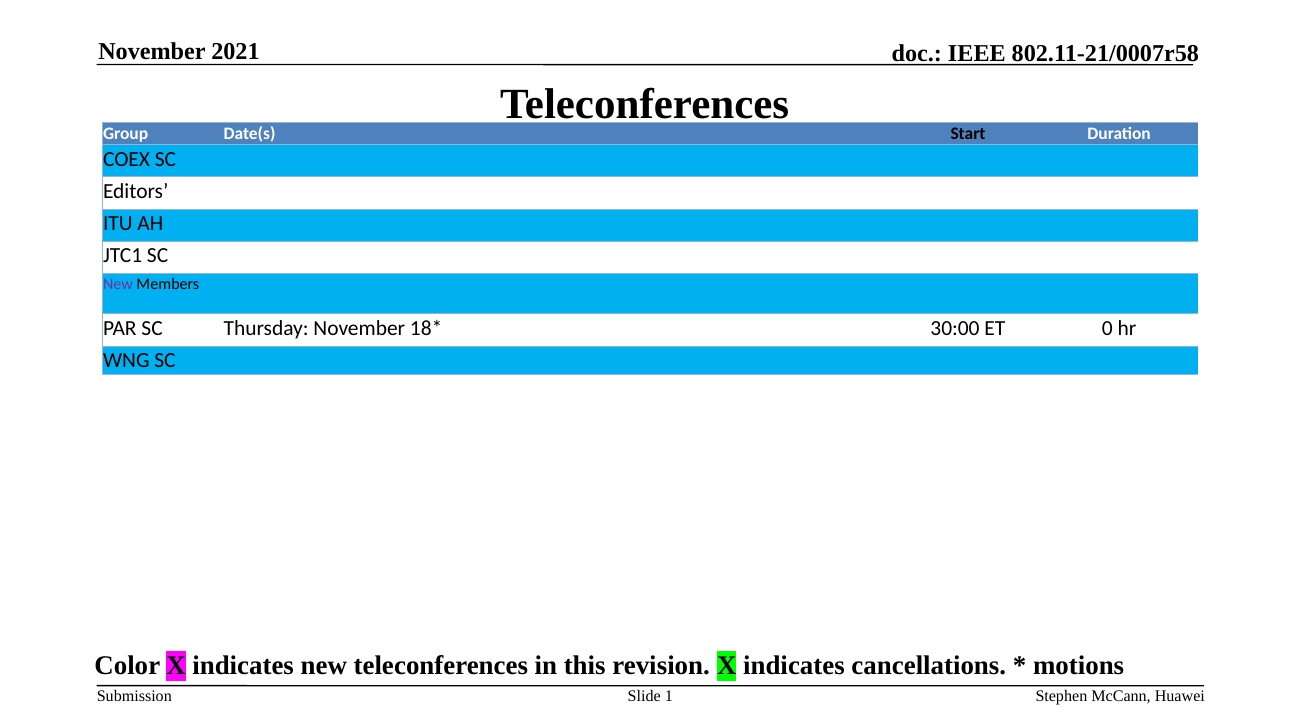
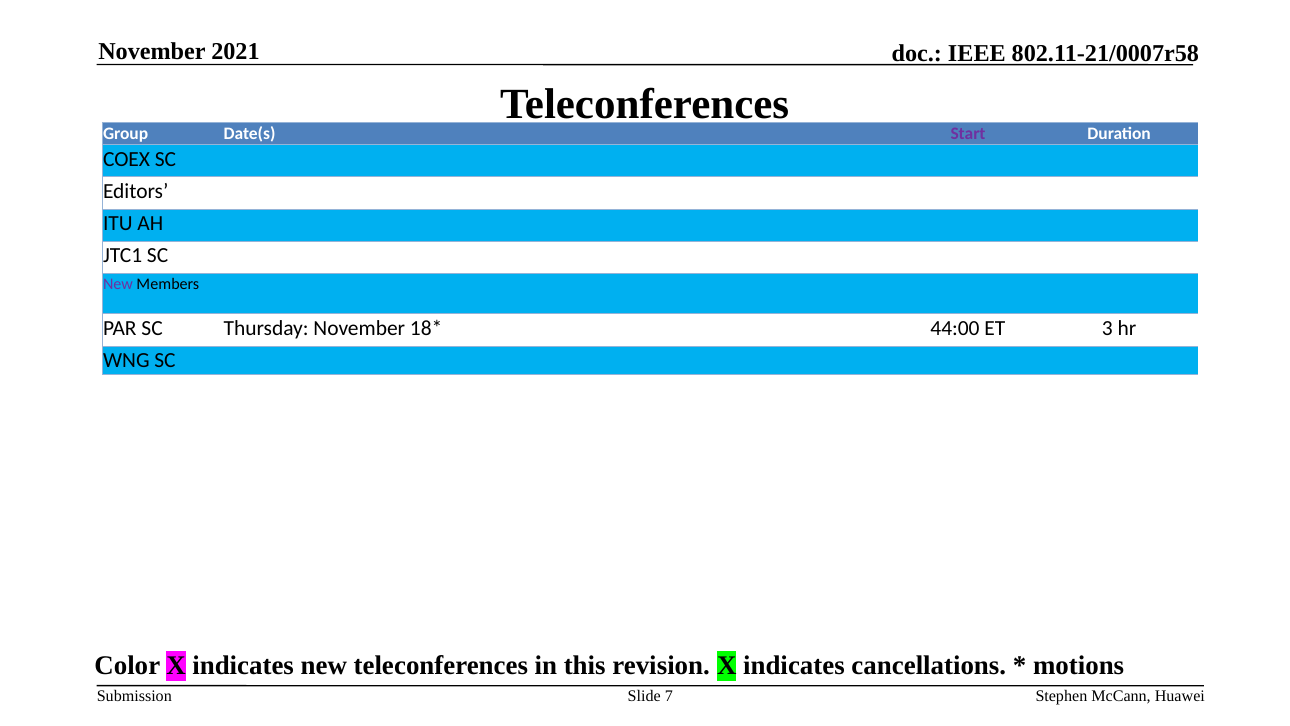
Start colour: black -> purple (968, 134)
30:00: 30:00 -> 44:00 (955, 328)
0: 0 -> 3 (1107, 328)
1: 1 -> 7 (669, 696)
